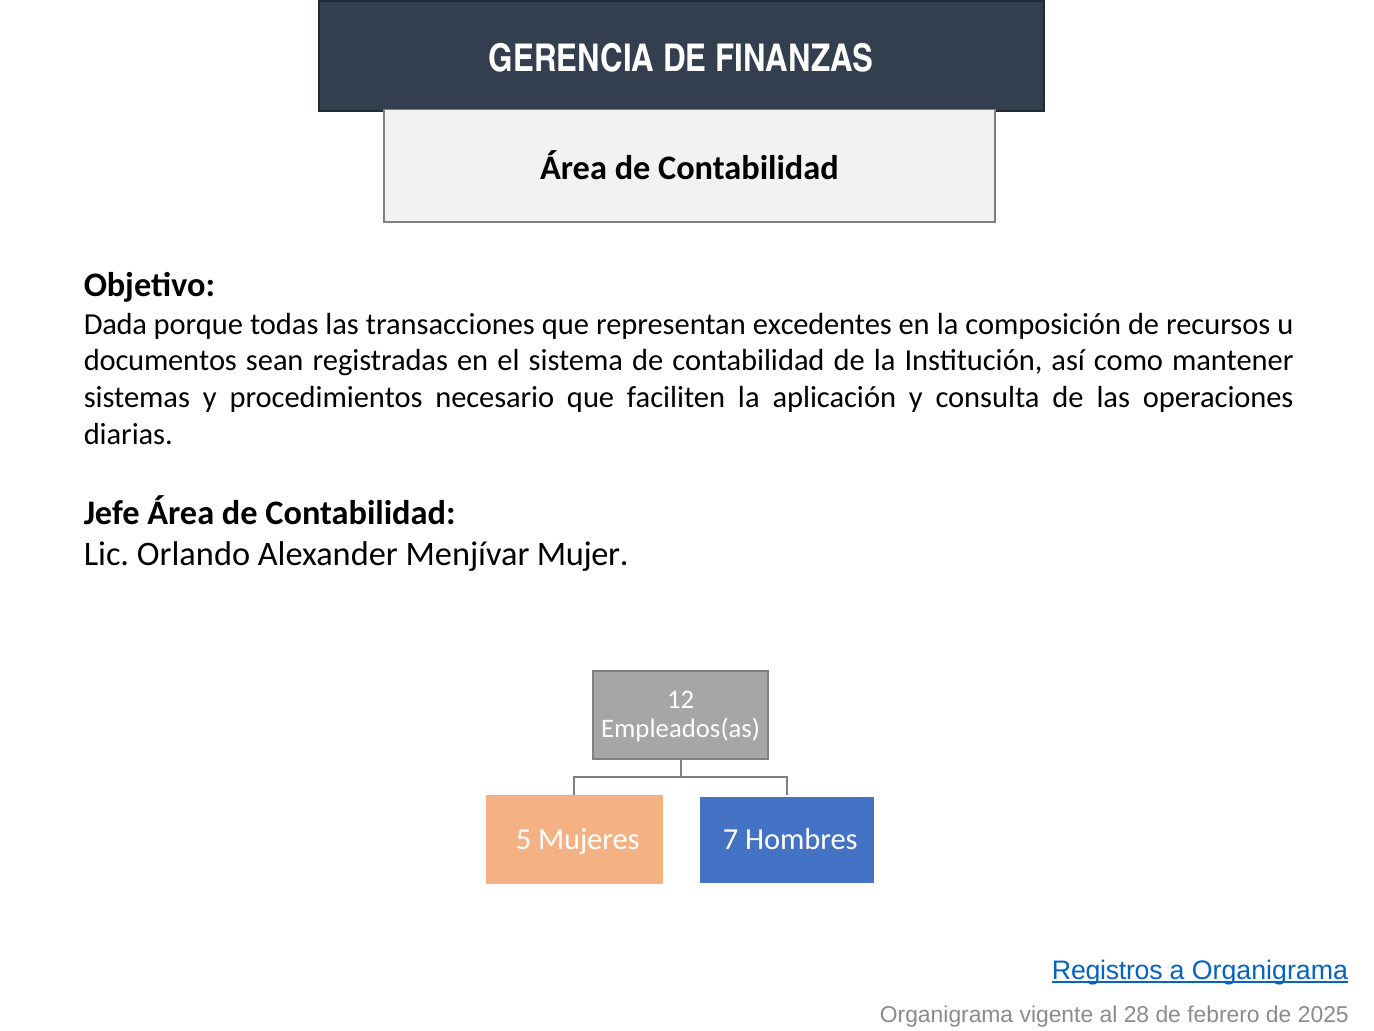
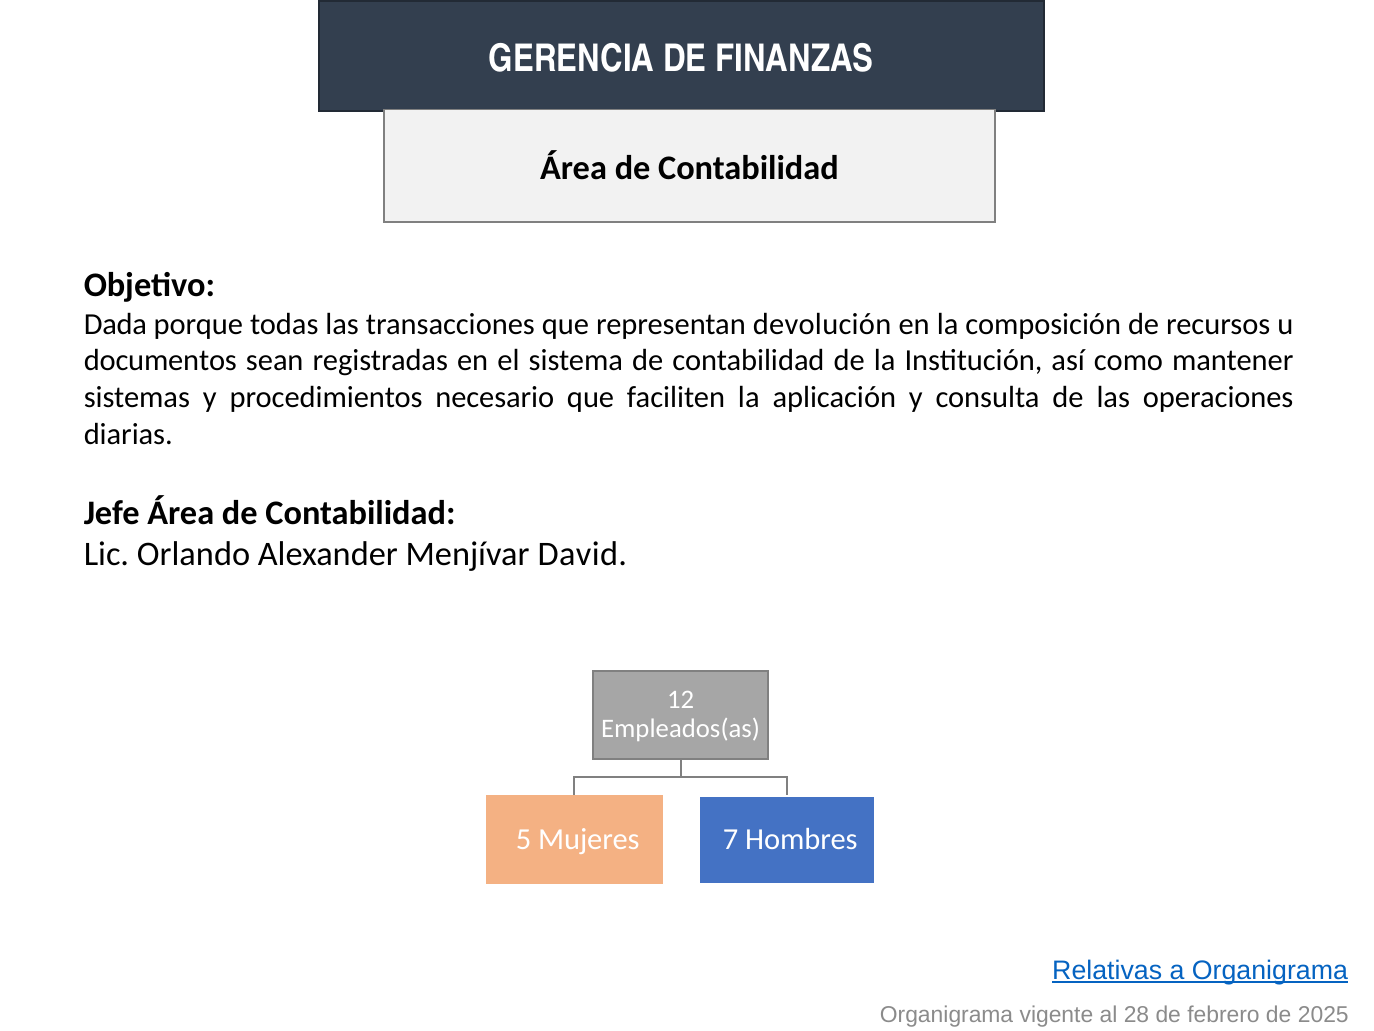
excedentes: excedentes -> devolución (822, 324)
Mujer: Mujer -> David (582, 554)
Registros: Registros -> Relativas (1107, 970)
